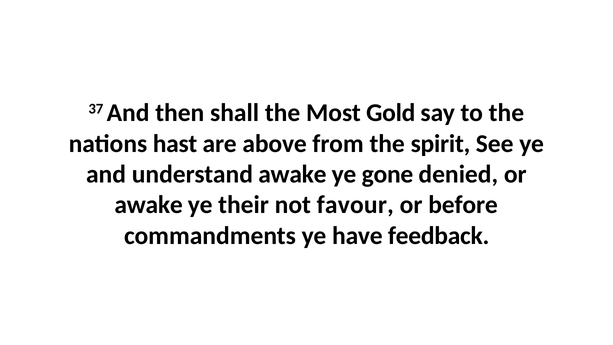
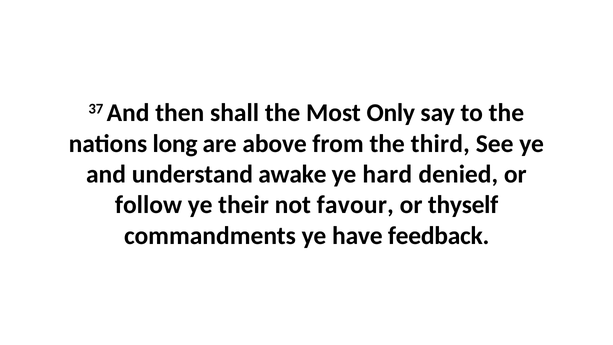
Gold: Gold -> Only (391, 113)
hast: hast -> long (175, 144)
spirit: spirit -> third (440, 144)
gone: gone -> hard (387, 174)
awake: awake -> follow (148, 205)
before: before -> thyself (463, 205)
